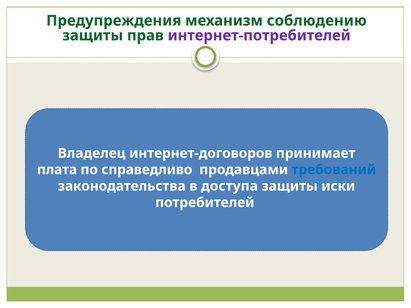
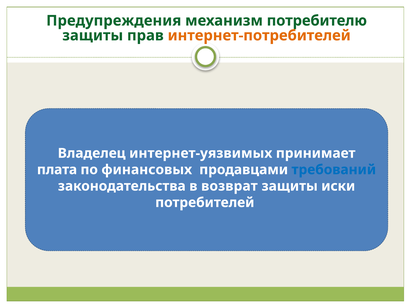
соблюдению: соблюдению -> потребителю (317, 21)
интернет-потребителей colour: purple -> orange (259, 36)
интернет-договоров: интернет-договоров -> интернет-уязвимых (201, 153)
справедливо: справедливо -> финансовых (147, 170)
доступа: доступа -> возврат (229, 186)
